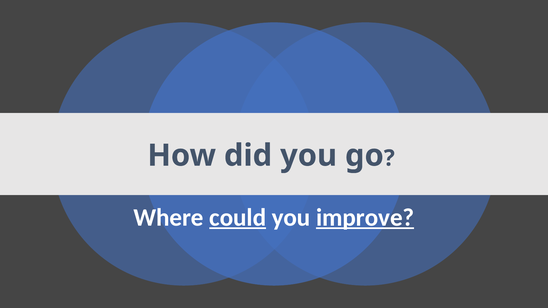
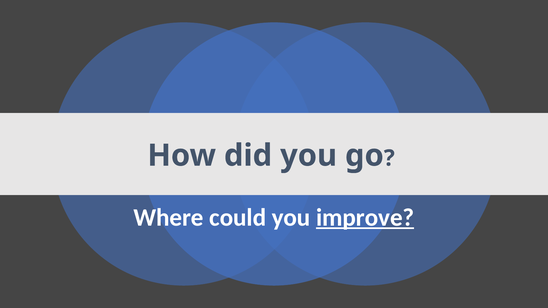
could underline: present -> none (238, 218)
